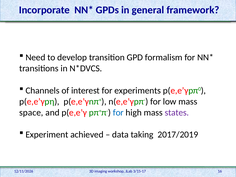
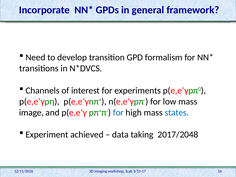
space: space -> image (31, 113)
states colour: purple -> blue (177, 113)
2017/2019: 2017/2019 -> 2017/2048 (178, 135)
